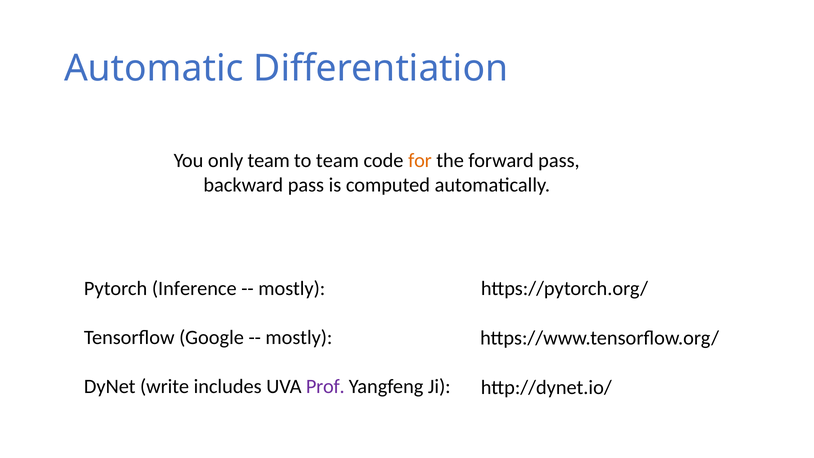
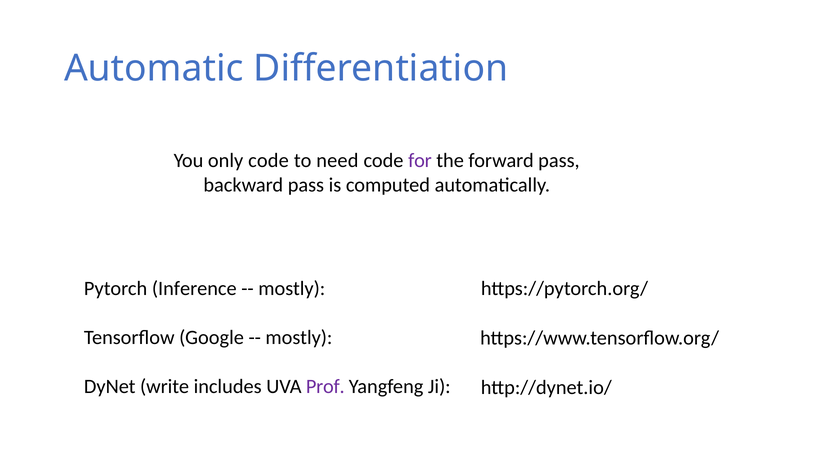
only team: team -> code (268, 160)
to team: team -> need (337, 160)
for colour: orange -> purple (420, 160)
